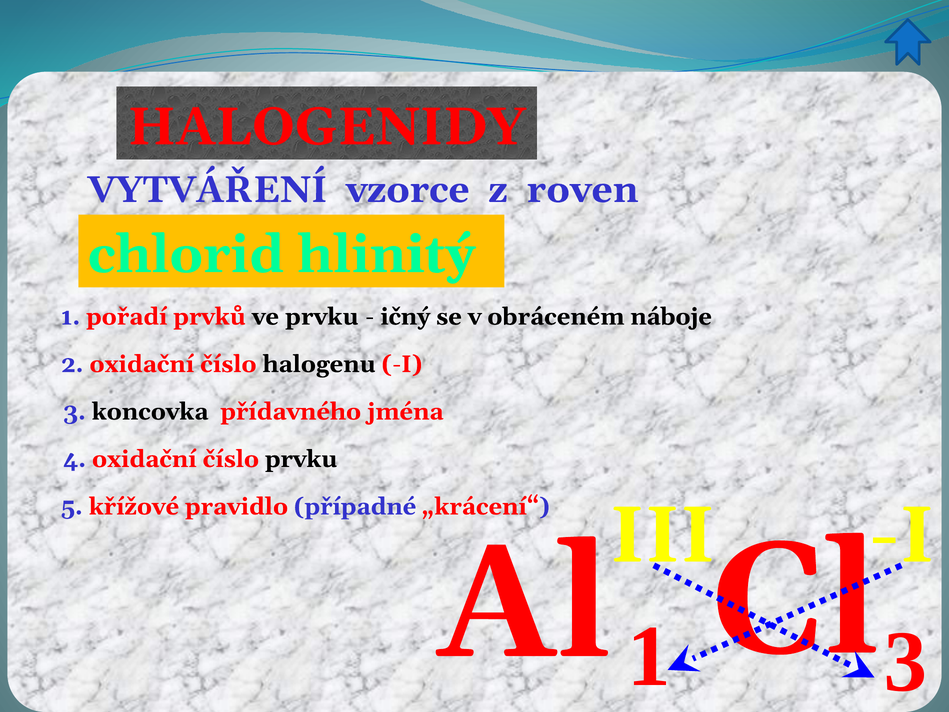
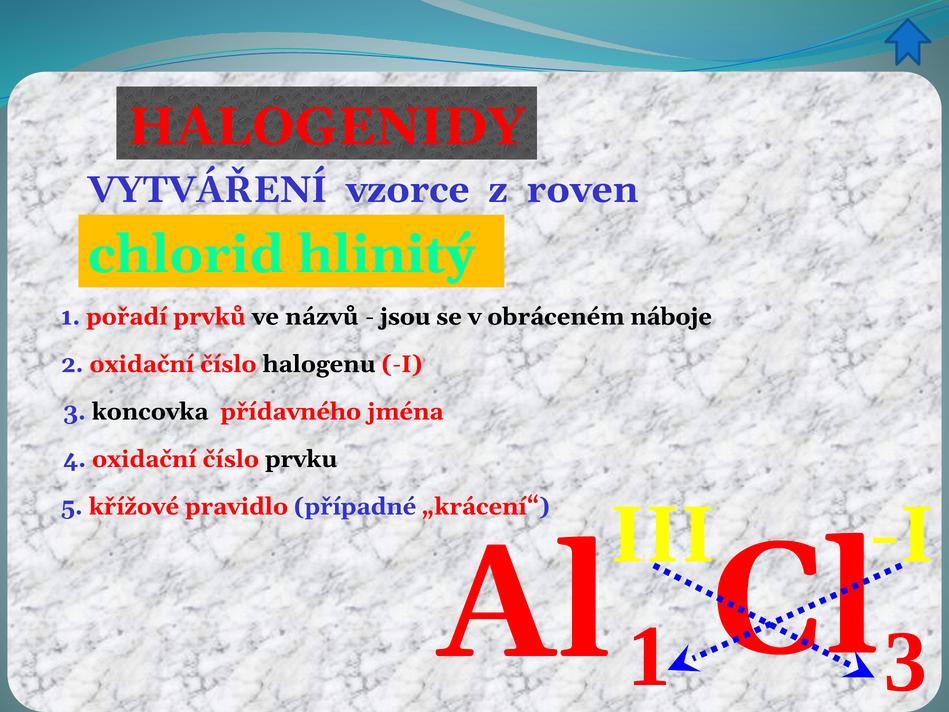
ve prvku: prvku -> názvů (322, 317)
ičný: ičný -> jsou (405, 317)
